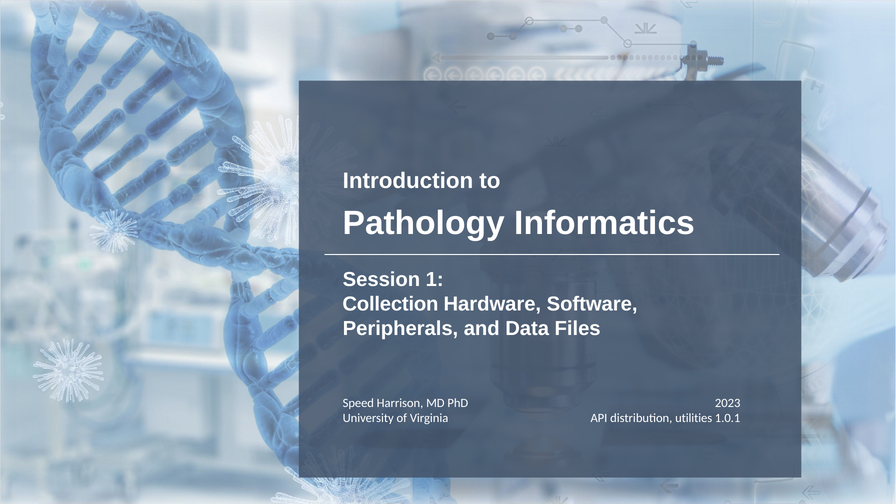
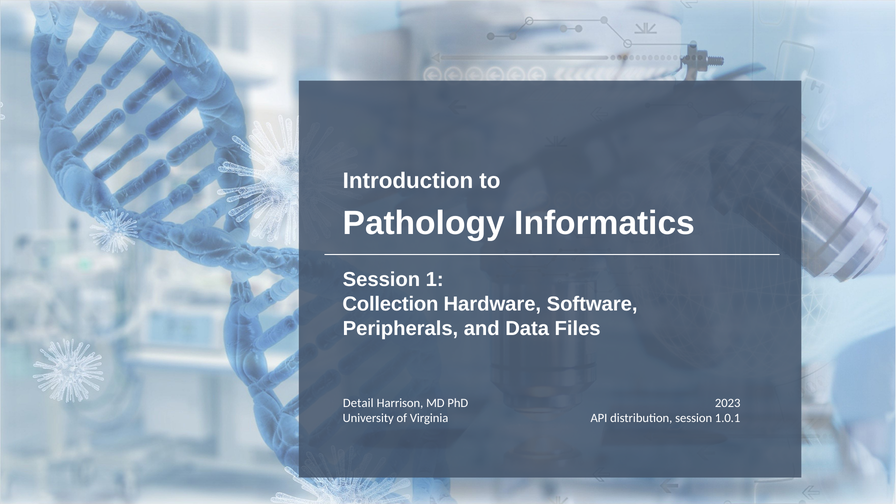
Speed: Speed -> Detail (358, 403)
distribution utilities: utilities -> session (694, 418)
